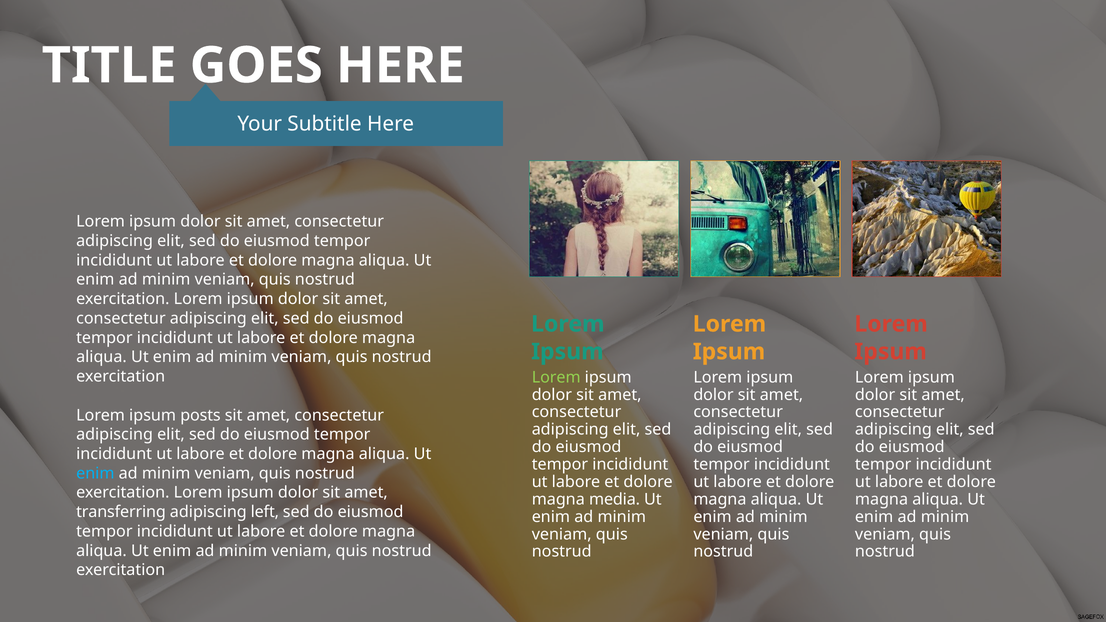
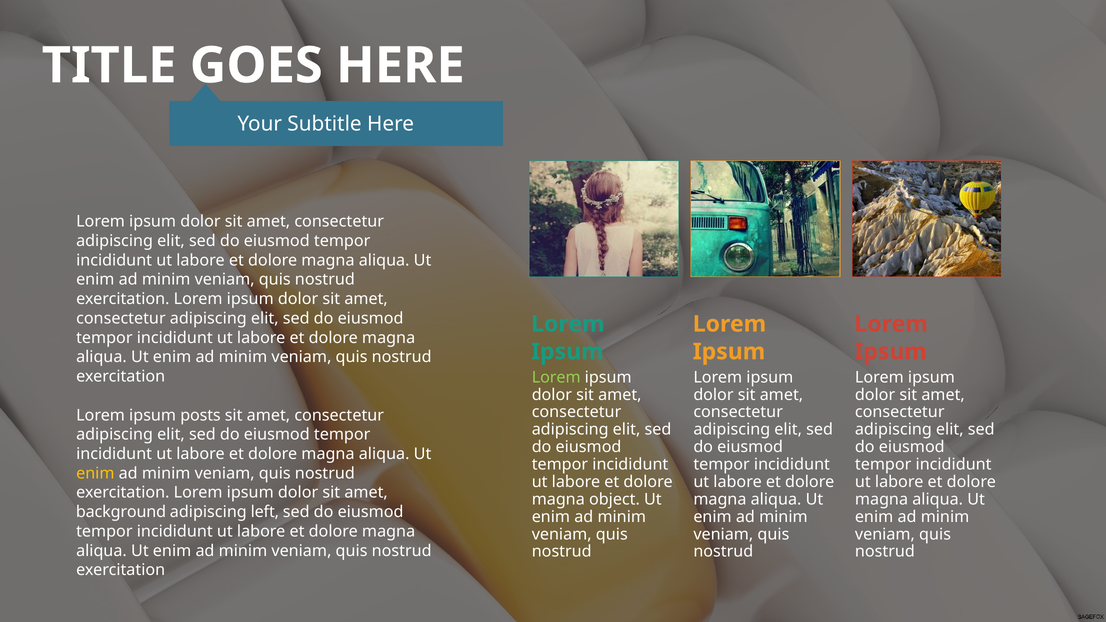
enim colour: light blue -> yellow (95, 473)
media: media -> object (614, 499)
transferring: transferring -> background (121, 512)
